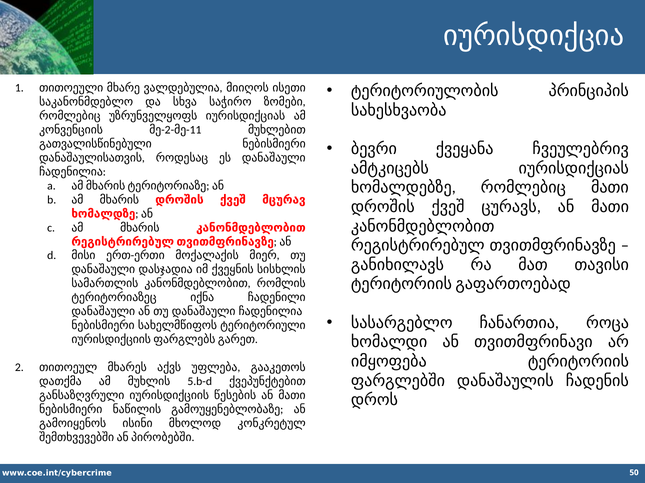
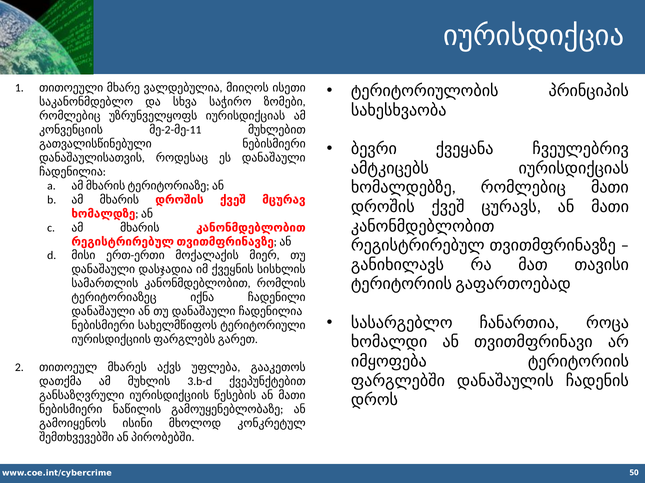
5.b-d: 5.b-d -> 3.b-d (200, 382)
